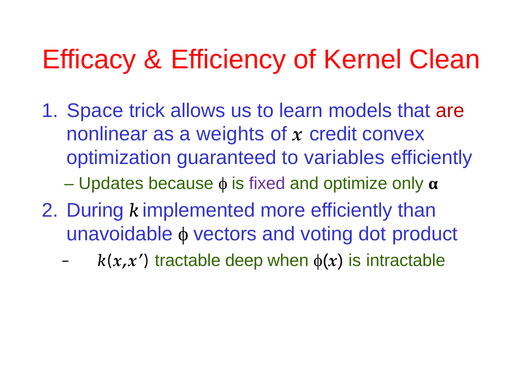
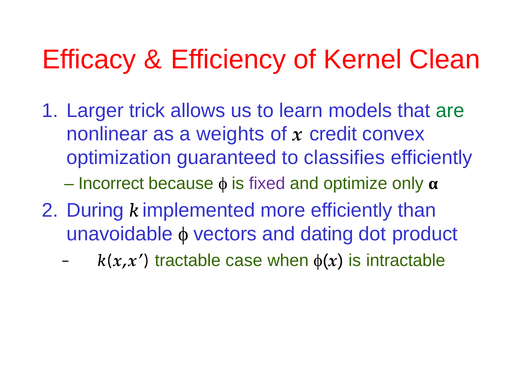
Space: Space -> Larger (95, 111)
are colour: red -> green (450, 111)
variables: variables -> classifies (344, 158)
Updates: Updates -> Incorrect (111, 183)
voting: voting -> dating (327, 234)
deep: deep -> case (244, 261)
